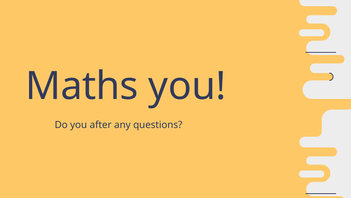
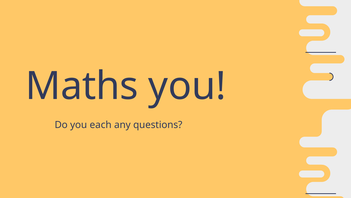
after: after -> each (101, 125)
